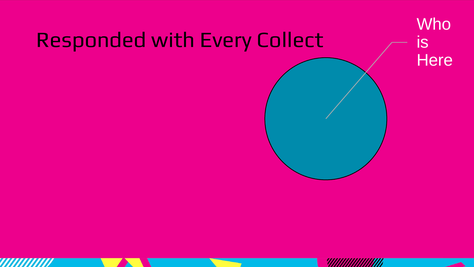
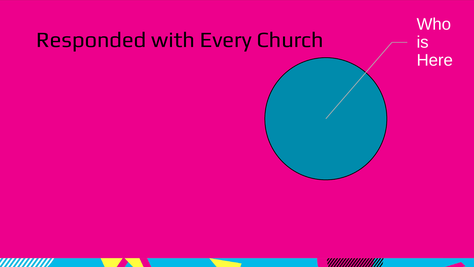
Collect: Collect -> Church (290, 40)
